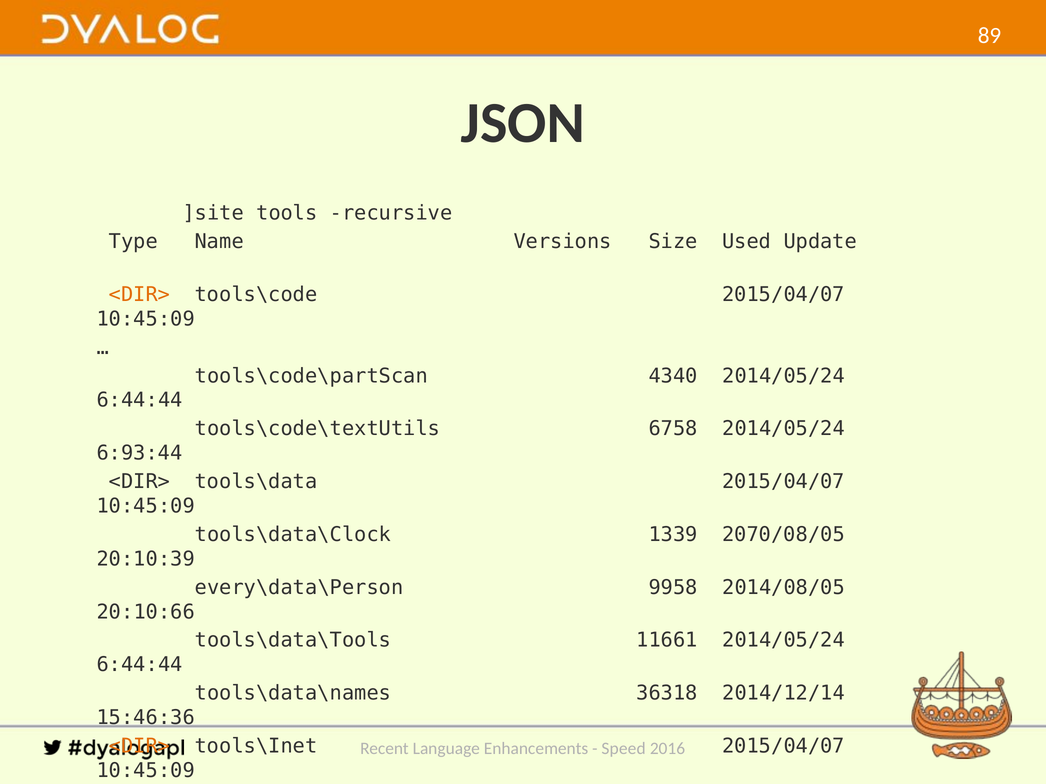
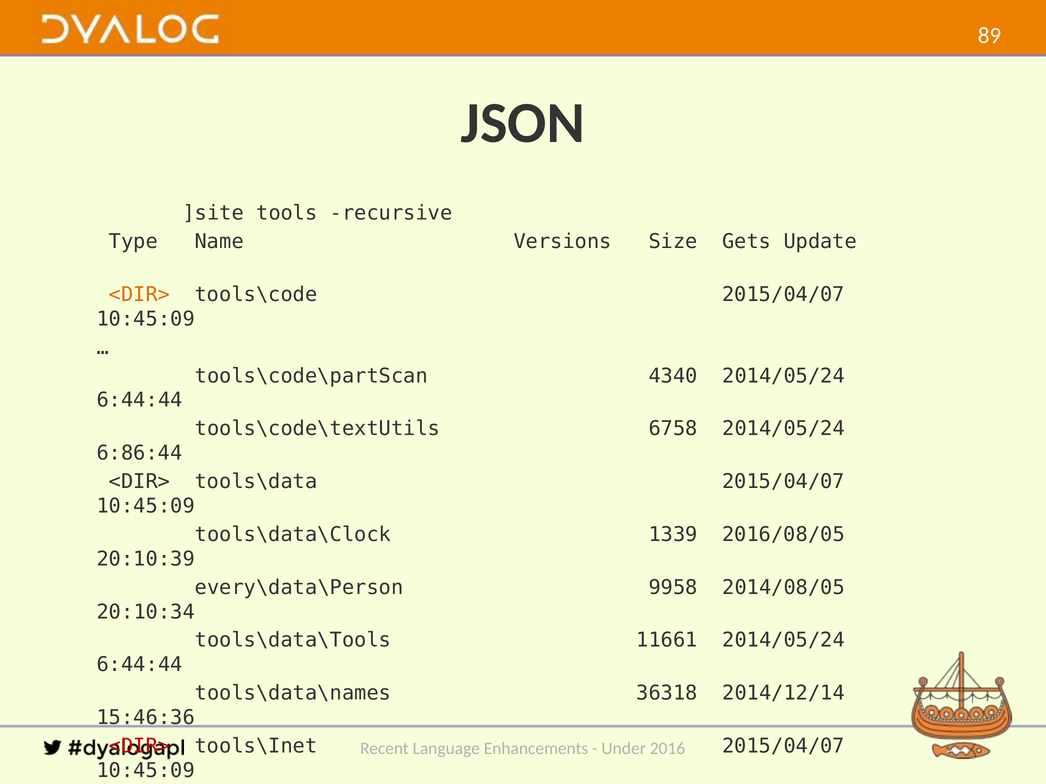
Used: Used -> Gets (747, 242)
6:93:44: 6:93:44 -> 6:86:44 (140, 453)
2070/08/05: 2070/08/05 -> 2016/08/05 (783, 535)
20:10:66: 20:10:66 -> 20:10:34 (146, 612)
<DIR> colour: orange -> red (140, 747)
Speed: Speed -> Under (624, 749)
